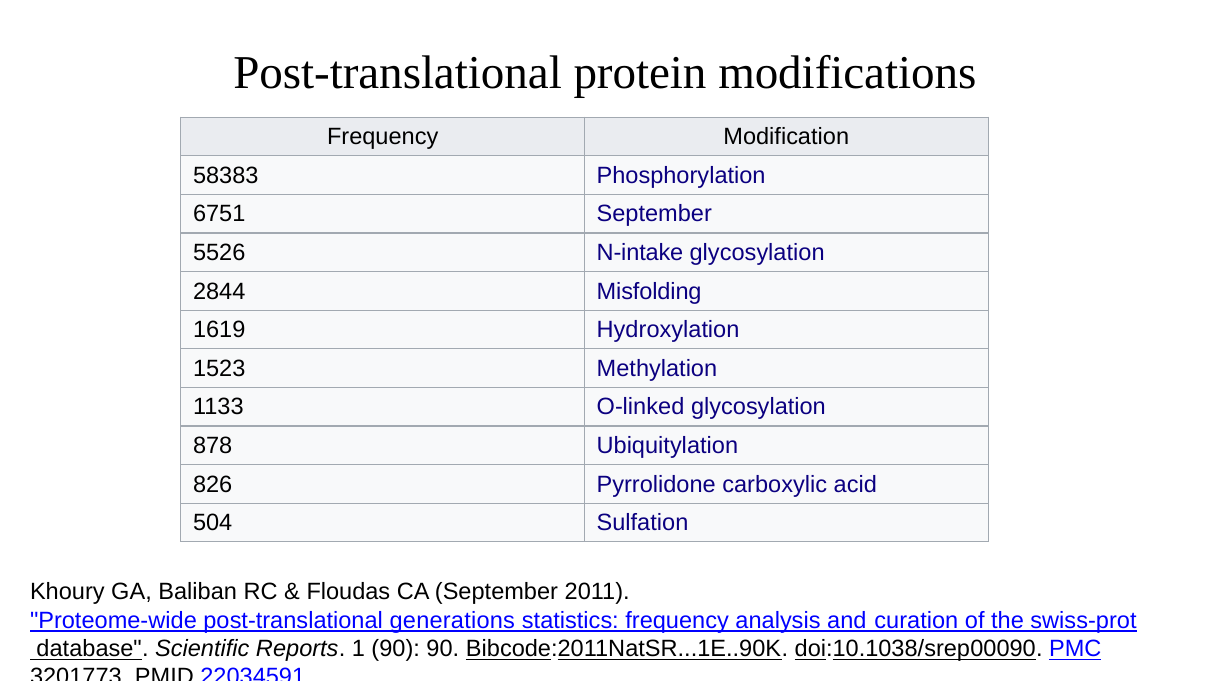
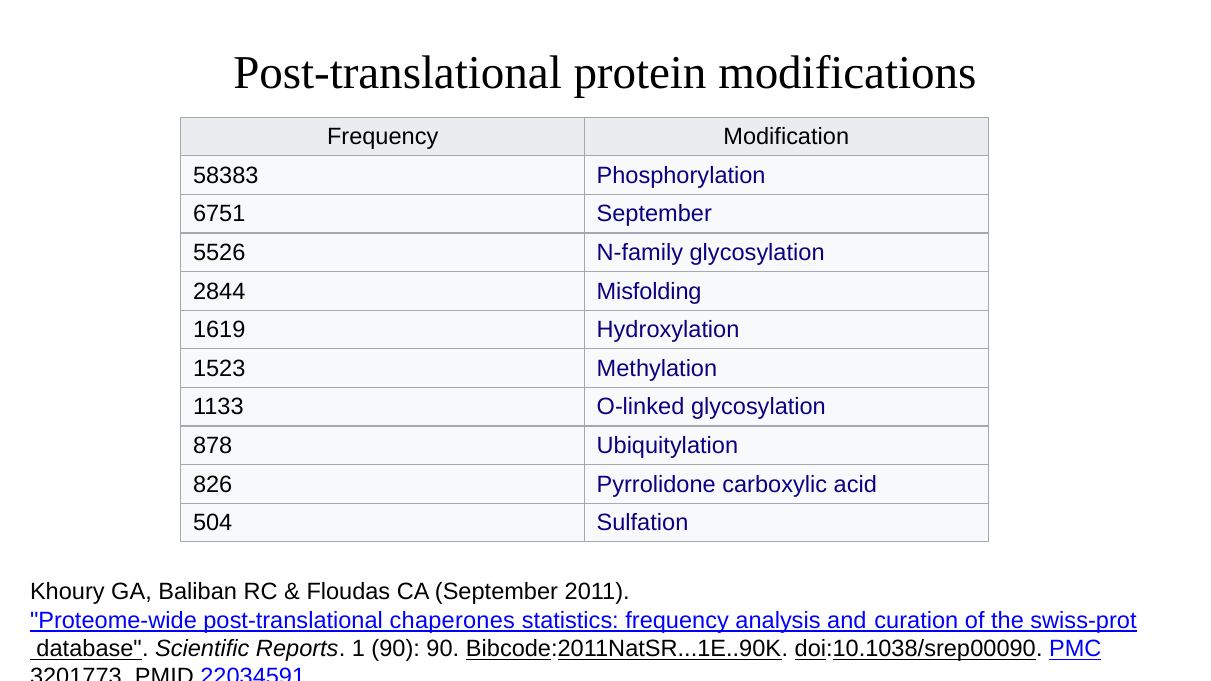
N-intake: N-intake -> N-family (640, 253)
generations: generations -> chaperones (452, 621)
